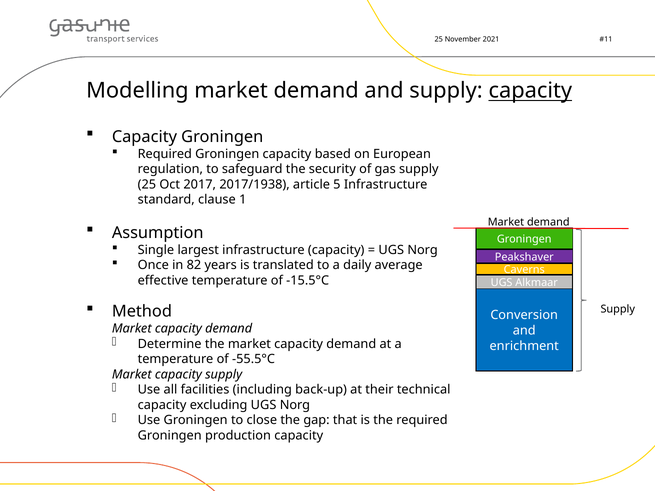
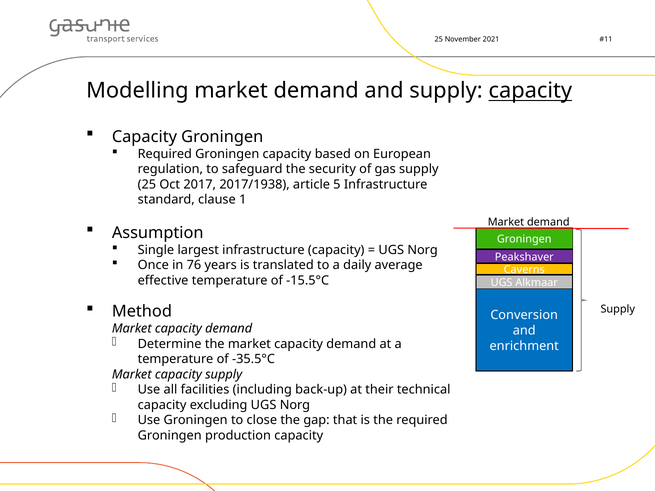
82: 82 -> 76 (194, 265)
-55.5°C: -55.5°C -> -35.5°C (254, 359)
